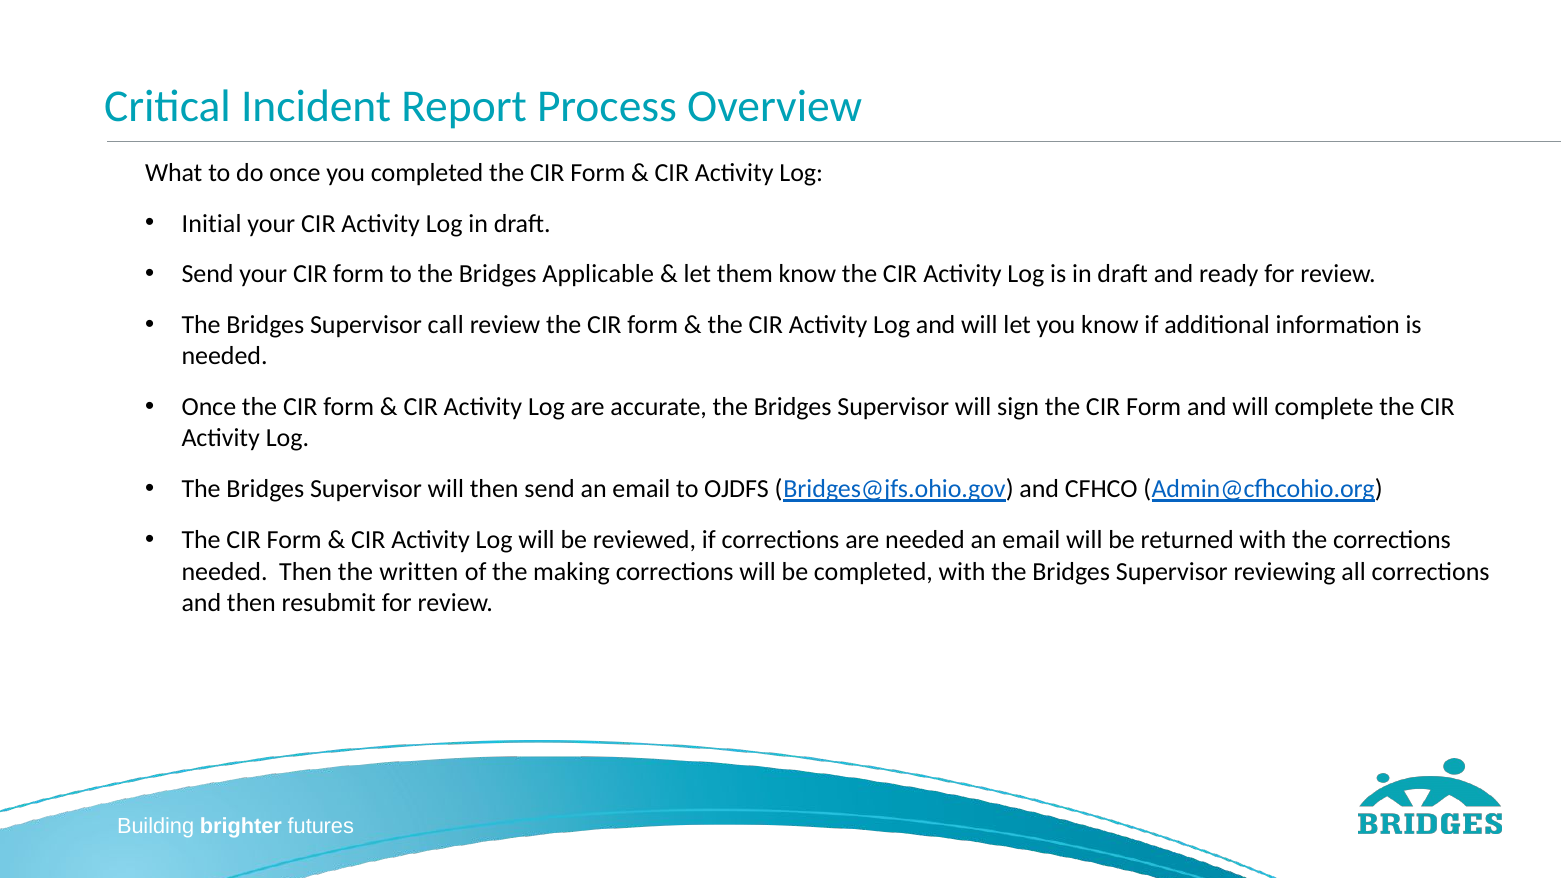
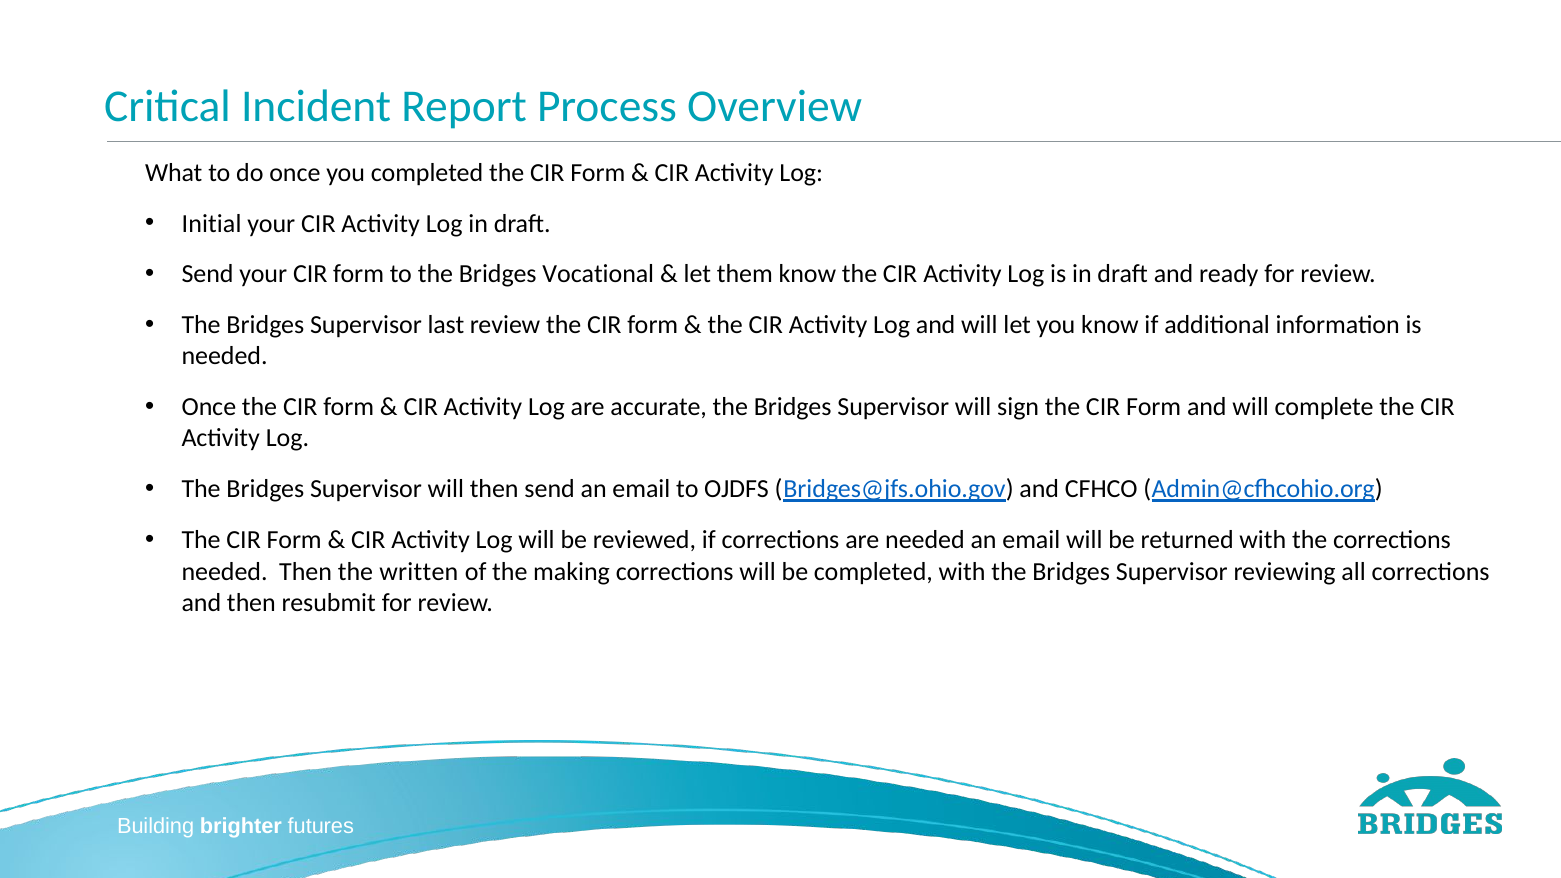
Applicable: Applicable -> Vocational (598, 274)
call: call -> last (446, 325)
